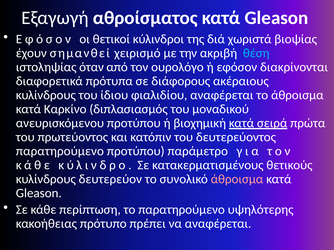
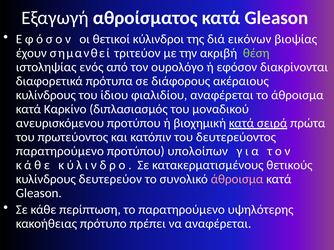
χωριστά: χωριστά -> εικόνων (250, 39)
χειρισμό: χειρισμό -> τριτεύον (137, 53)
θέση colour: light blue -> light green (256, 53)
όταν: όταν -> ενός (91, 67)
παράμετρο: παράμετρο -> υπολοίπων (198, 151)
